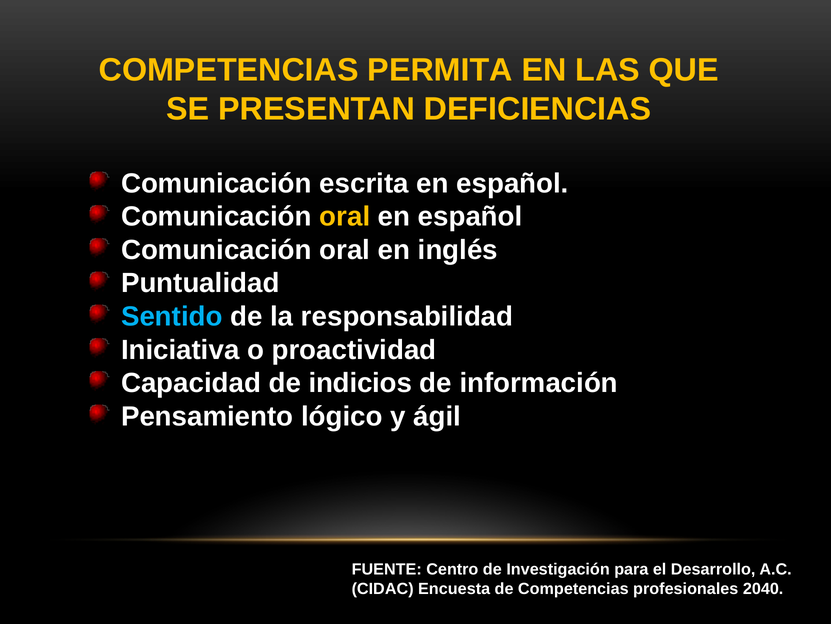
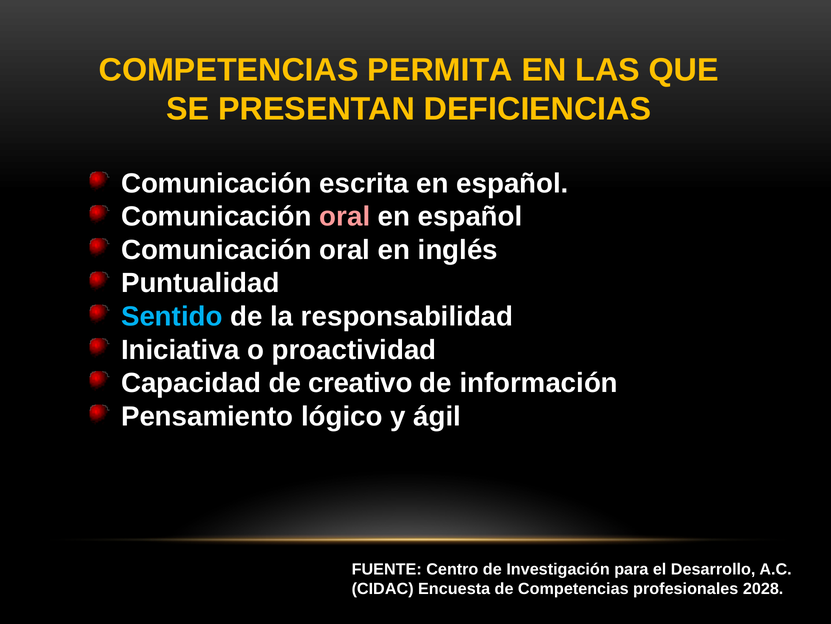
oral colour: yellow -> pink (345, 216)
indicios: indicios -> creativo (360, 383)
2040: 2040 -> 2028 (763, 588)
